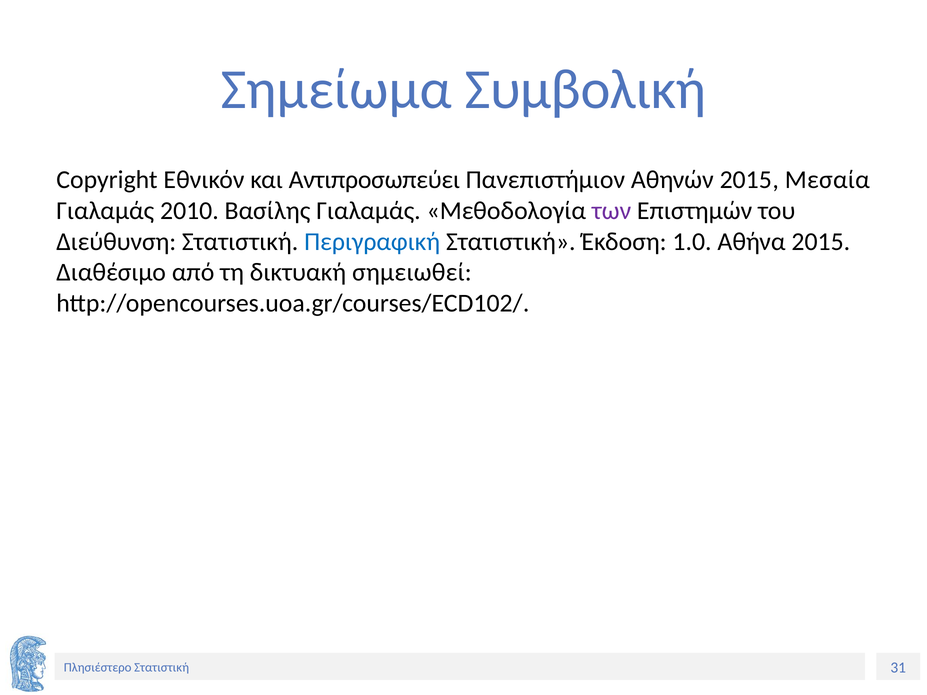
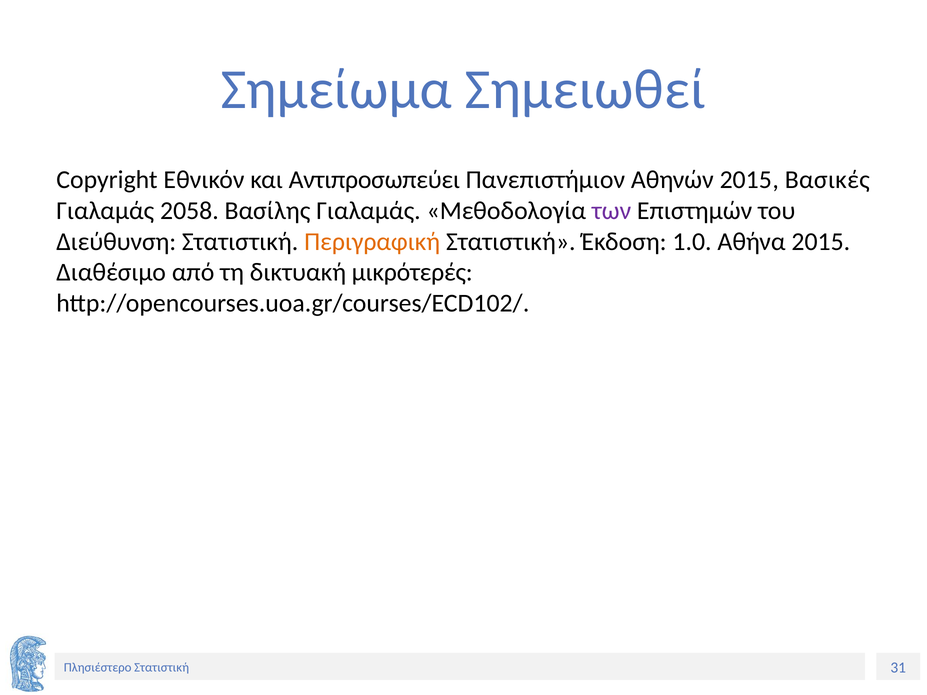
Συμβολική: Συμβολική -> Σημειωθεί (585, 90)
Μεσαία: Μεσαία -> Βασικές (827, 180)
2010: 2010 -> 2058 (189, 211)
Περιγραφική colour: blue -> orange (372, 242)
σημειωθεί: σημειωθεί -> μικρότερές (412, 273)
